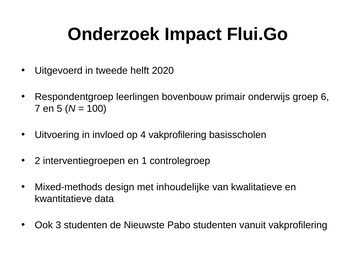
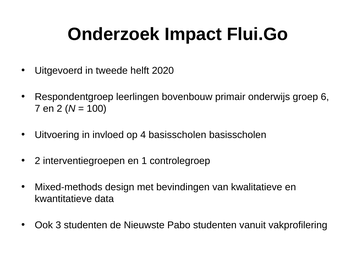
en 5: 5 -> 2 (59, 109)
4 vakprofilering: vakprofilering -> basisscholen (177, 135)
inhoudelijke: inhoudelijke -> bevindingen (183, 187)
